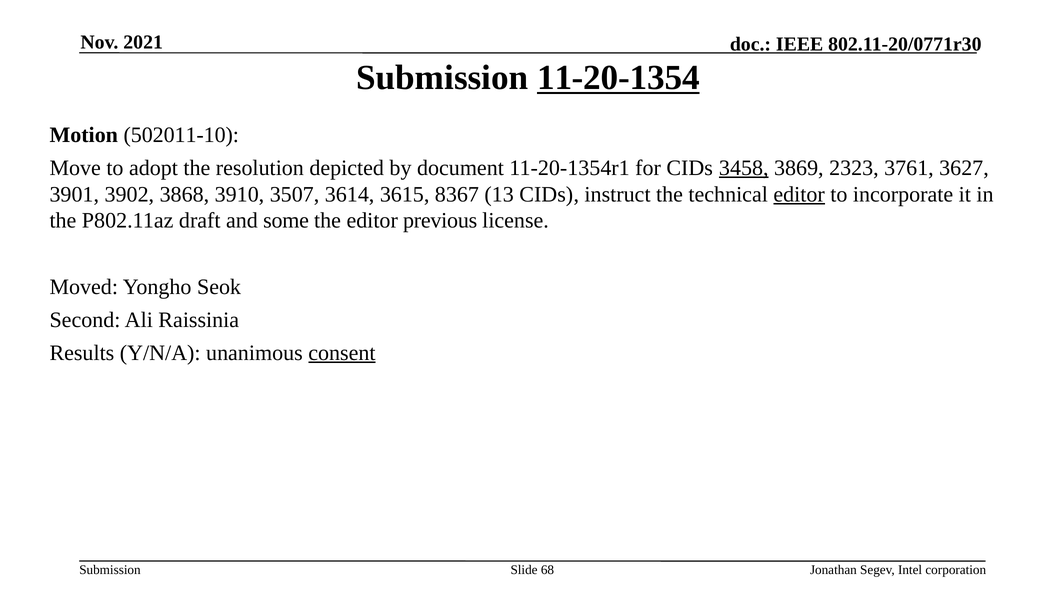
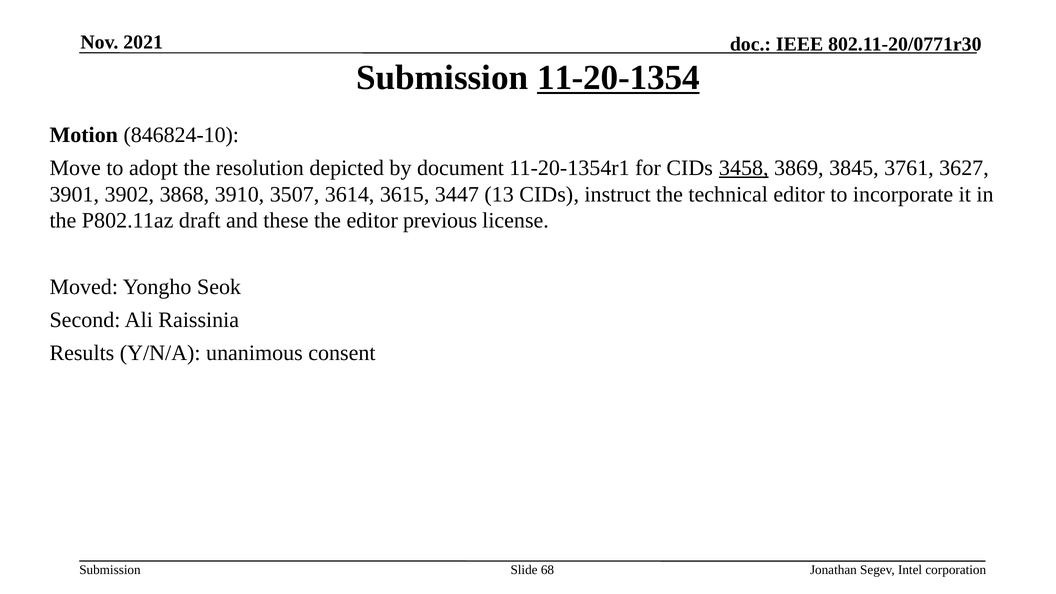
502011-10: 502011-10 -> 846824-10 (181, 135)
2323: 2323 -> 3845 (854, 168)
8367: 8367 -> 3447 (457, 194)
editor underline: present -> none (799, 194)
some: some -> these (286, 221)
consent underline: present -> none (342, 353)
